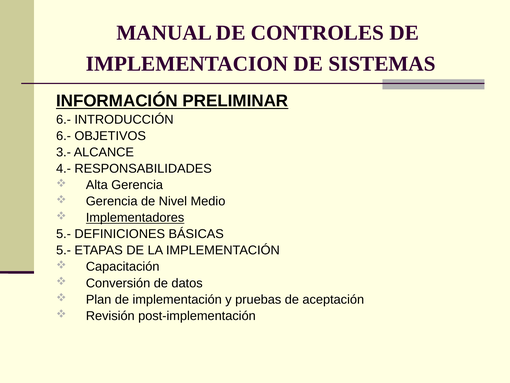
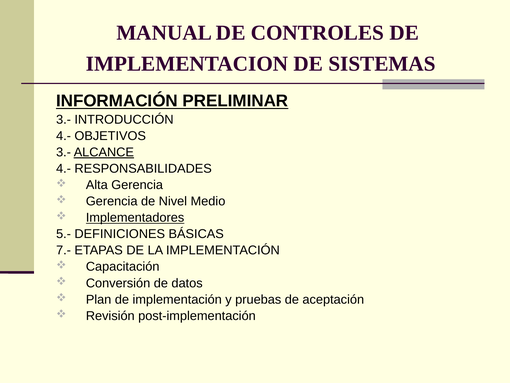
6.-: 6.- -> 3.- (64, 120)
6.-: 6.- -> 4.- (64, 136)
ALCANCE underline: none -> present (104, 152)
5.-: 5.- -> 7.- (64, 250)
